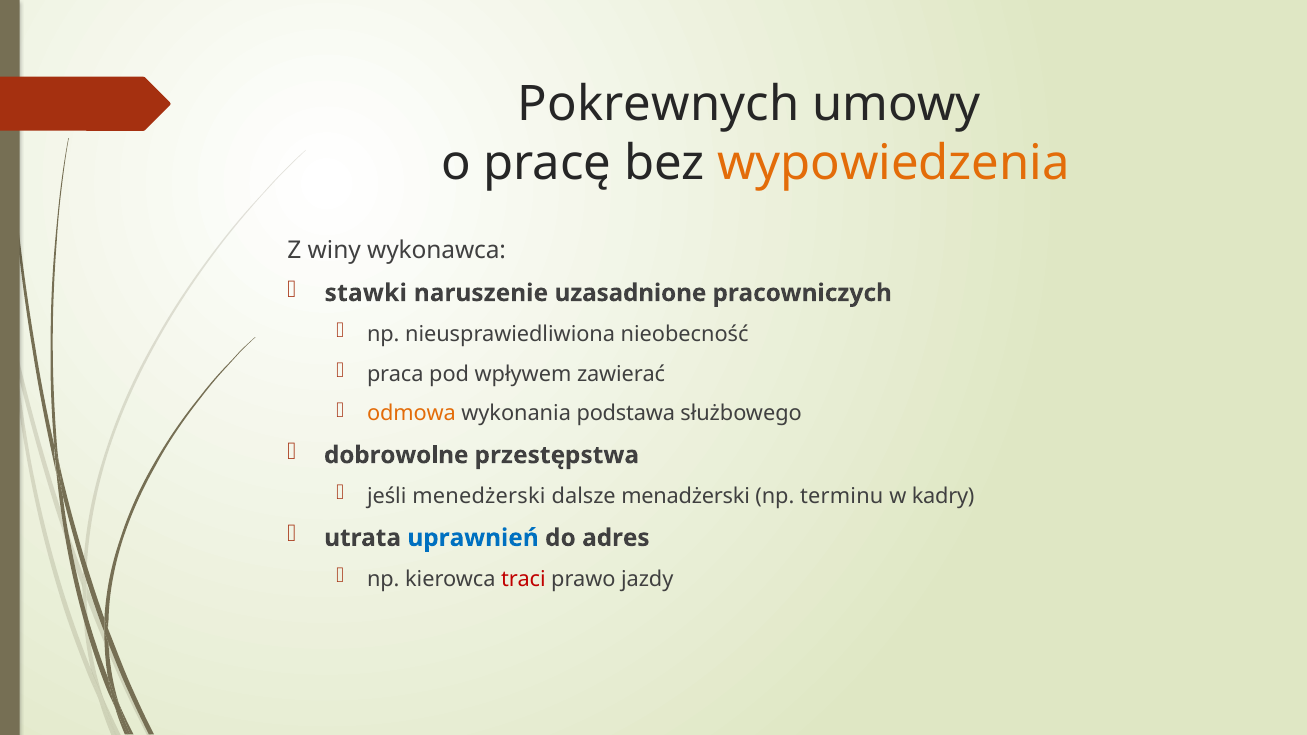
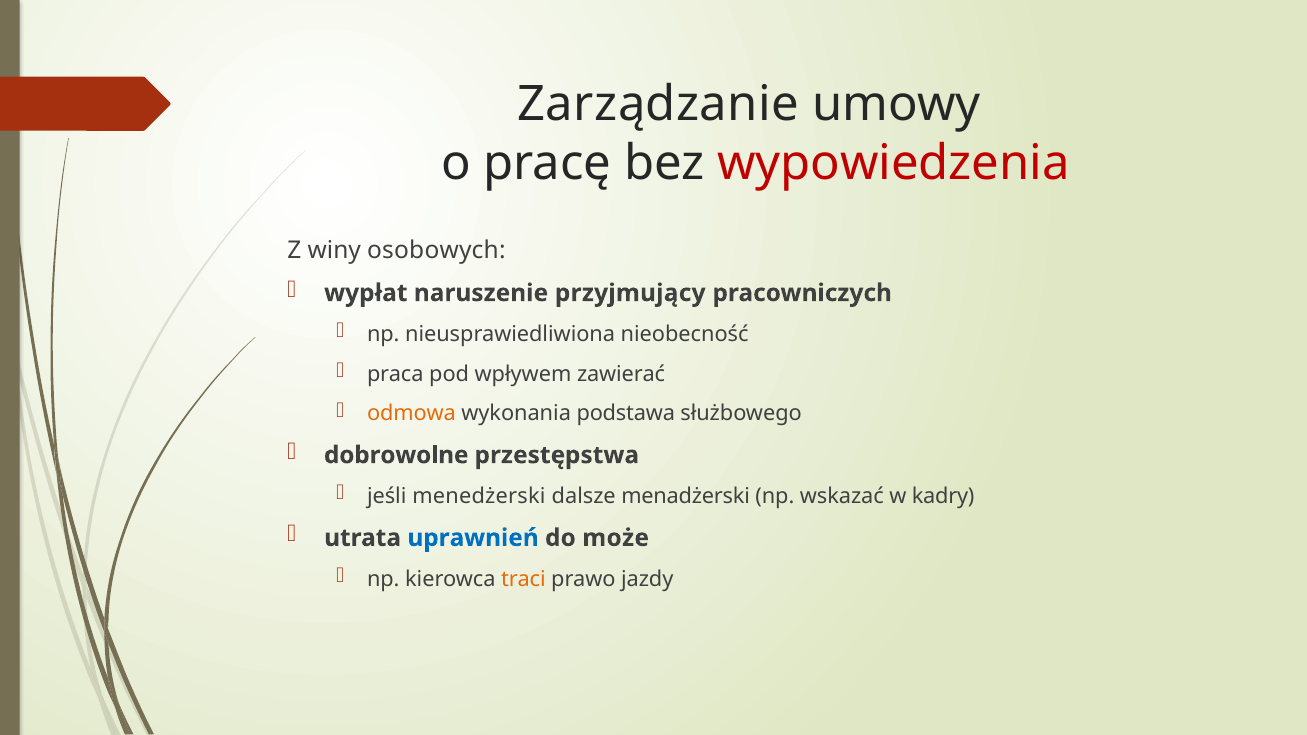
Pokrewnych: Pokrewnych -> Zarządzanie (658, 105)
wypowiedzenia colour: orange -> red (893, 163)
wykonawca: wykonawca -> osobowych (436, 250)
stawki: stawki -> wypłat (366, 293)
uzasadnione: uzasadnione -> przyjmujący (630, 293)
terminu: terminu -> wskazać (842, 496)
adres: adres -> może (616, 538)
traci colour: red -> orange (523, 579)
